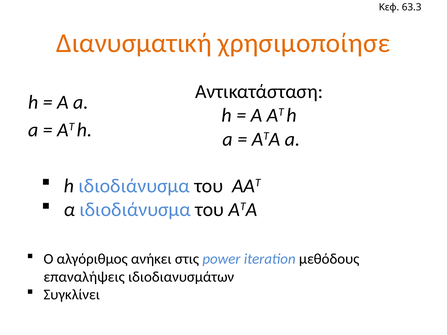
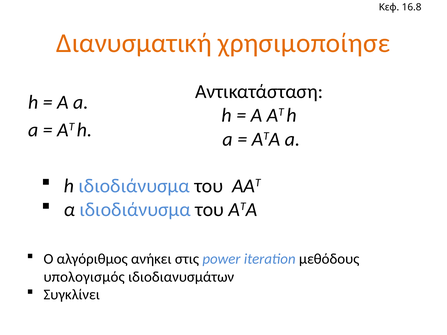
63.3: 63.3 -> 16.8 (412, 7)
επαναλήψεις: επαναλήψεις -> υπολογισμός (84, 277)
